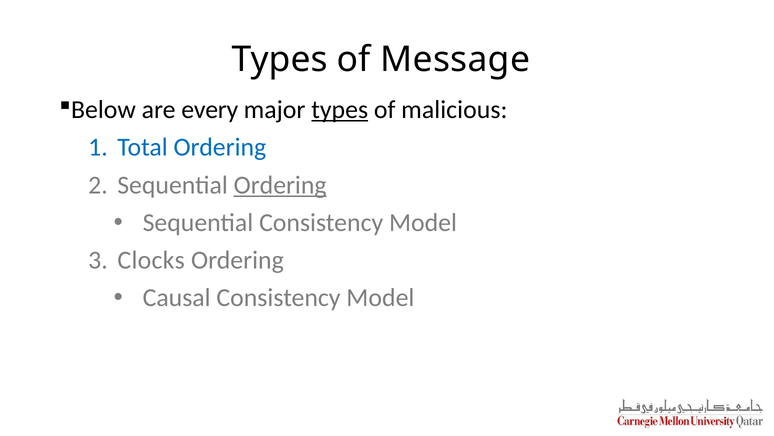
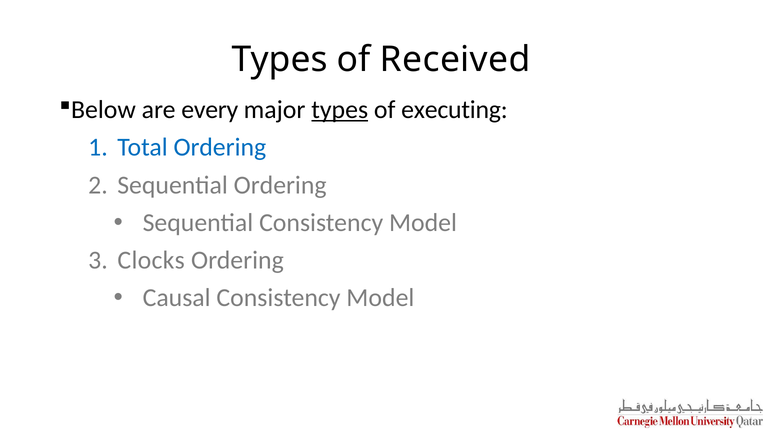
Message: Message -> Received (455, 59)
malicious: malicious -> executing (454, 110)
Ordering underline: present -> none (280, 185)
